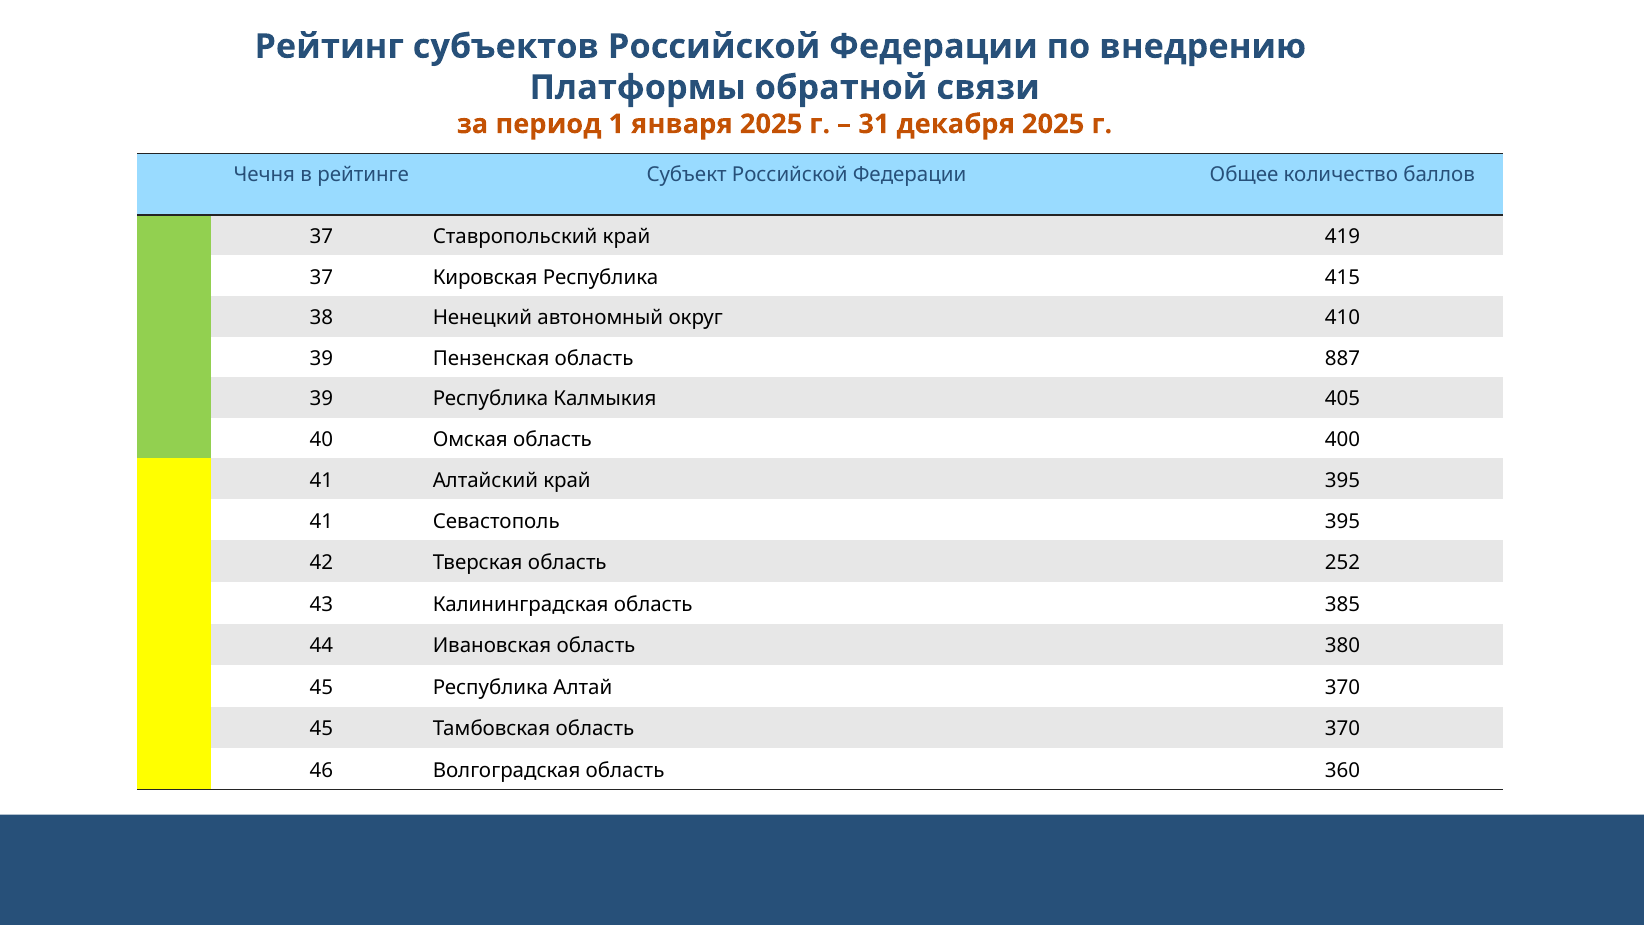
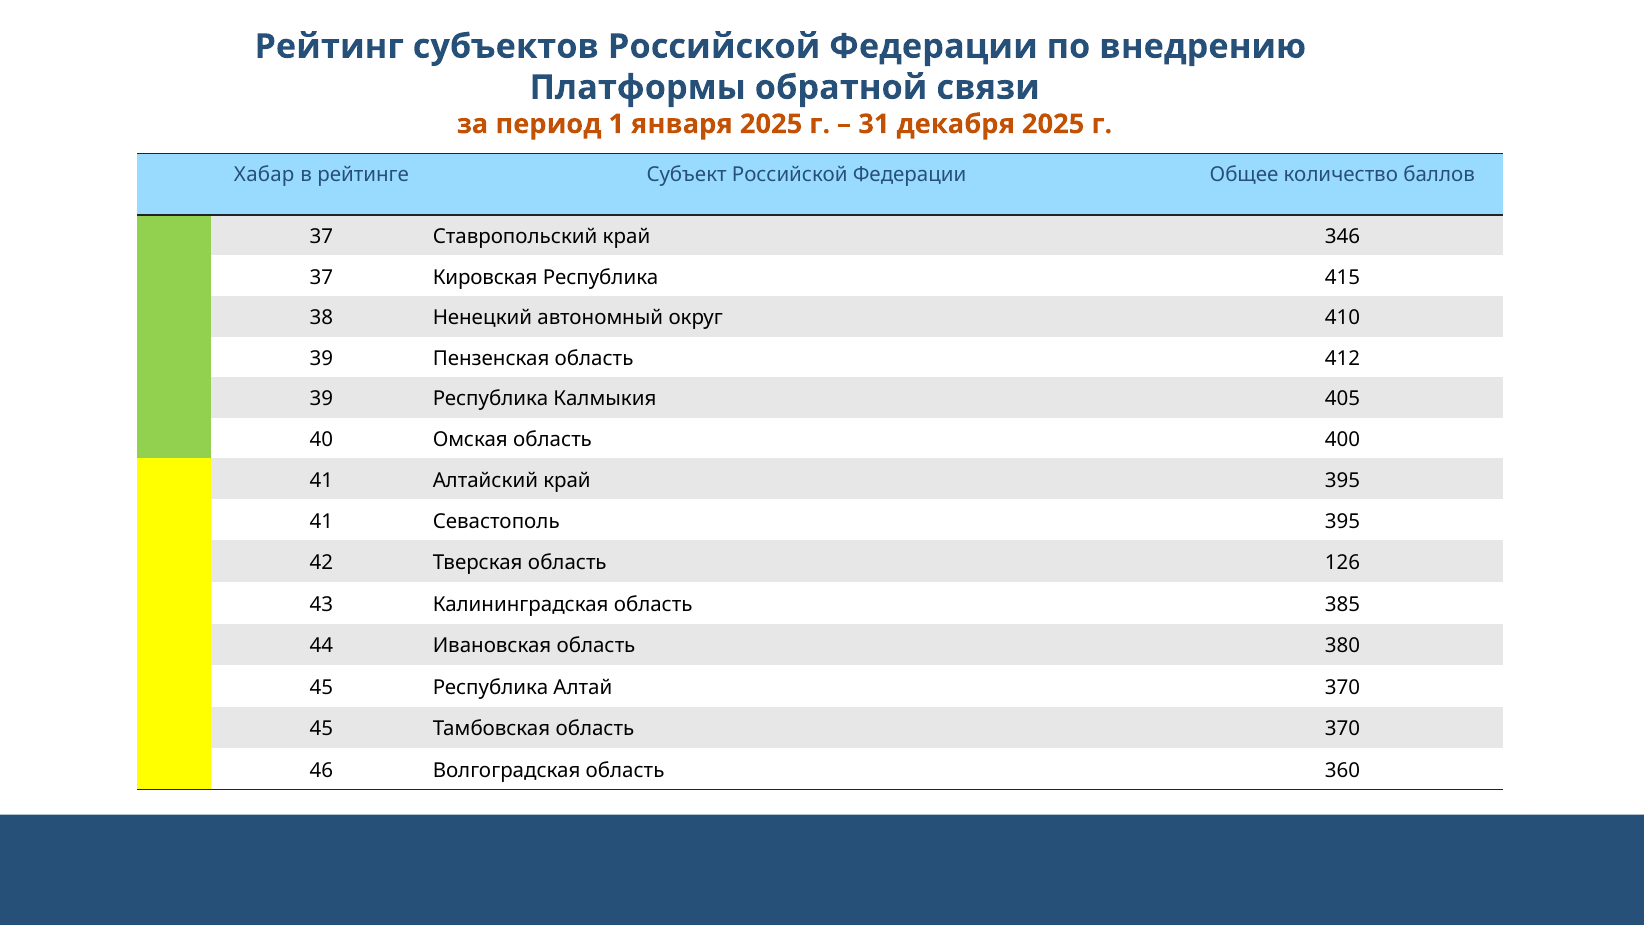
Чечня: Чечня -> Хабар (264, 175)
419: 419 -> 346 (1343, 237)
887: 887 -> 412 (1343, 359)
252: 252 -> 126 (1343, 563)
